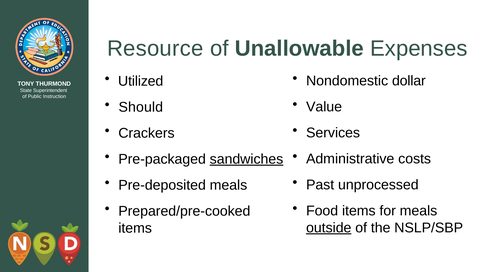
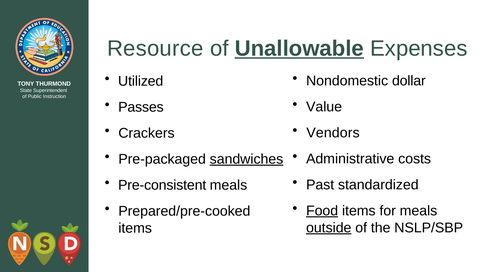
Unallowable underline: none -> present (299, 48)
Should: Should -> Passes (141, 107)
Services: Services -> Vendors (333, 133)
unprocessed: unprocessed -> standardized (378, 185)
Pre-deposited: Pre-deposited -> Pre-consistent (162, 185)
Food underline: none -> present (322, 211)
